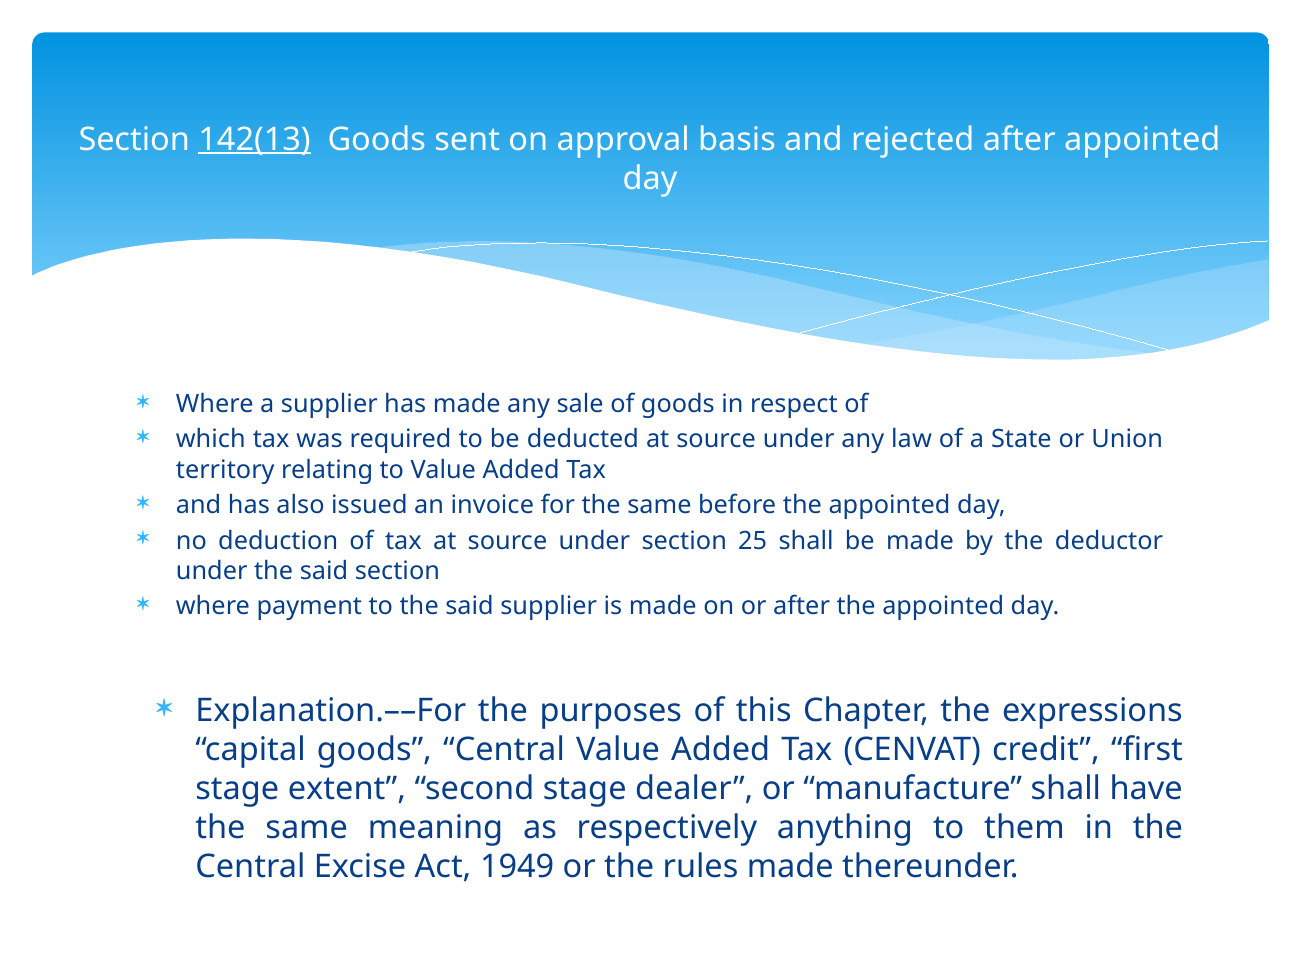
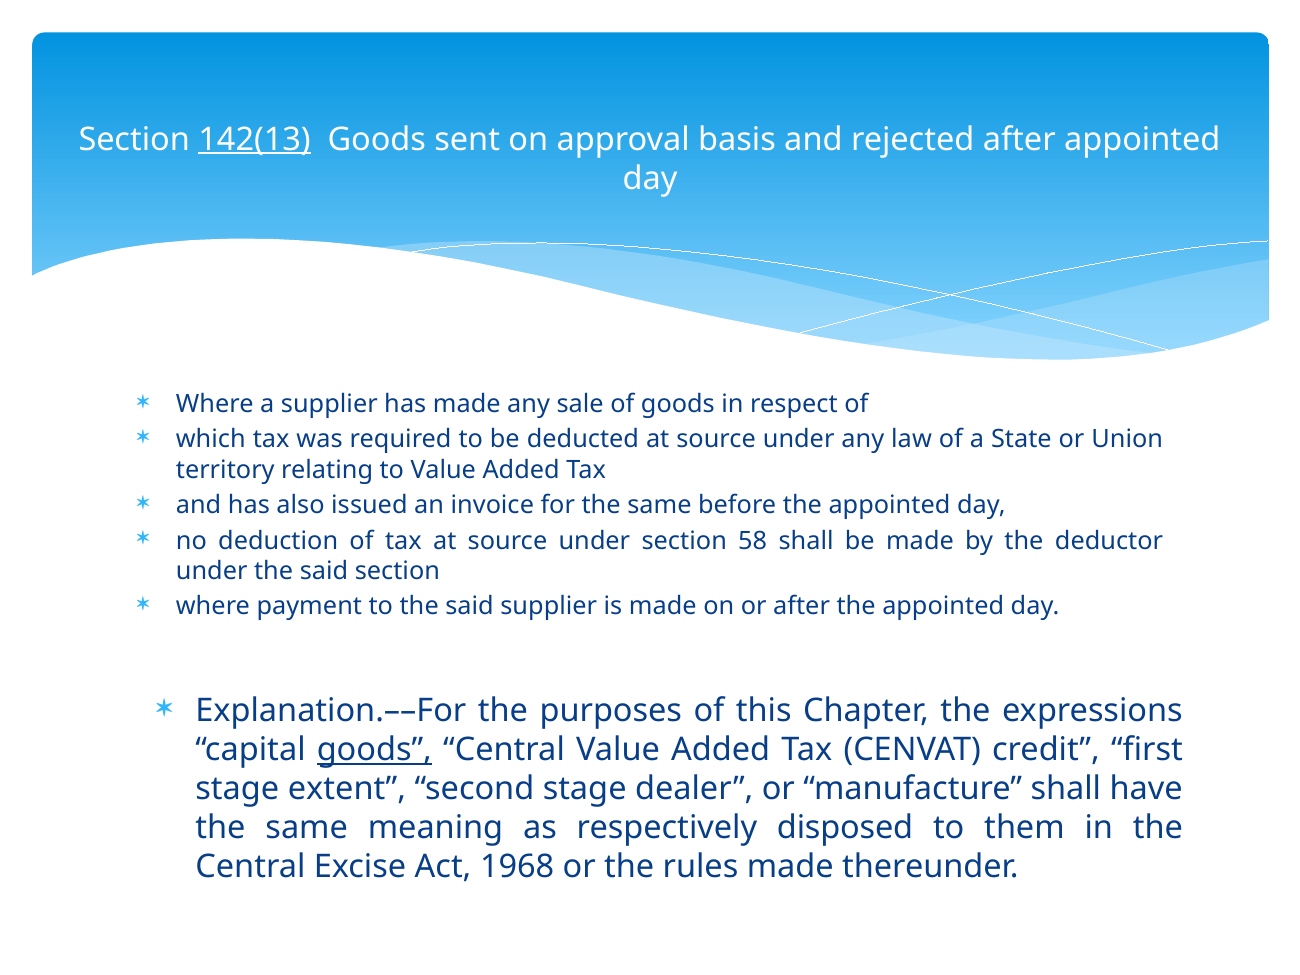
25: 25 -> 58 (753, 541)
goods underline: none -> present (374, 750)
anything: anything -> disposed (845, 828)
1949: 1949 -> 1968 (517, 867)
